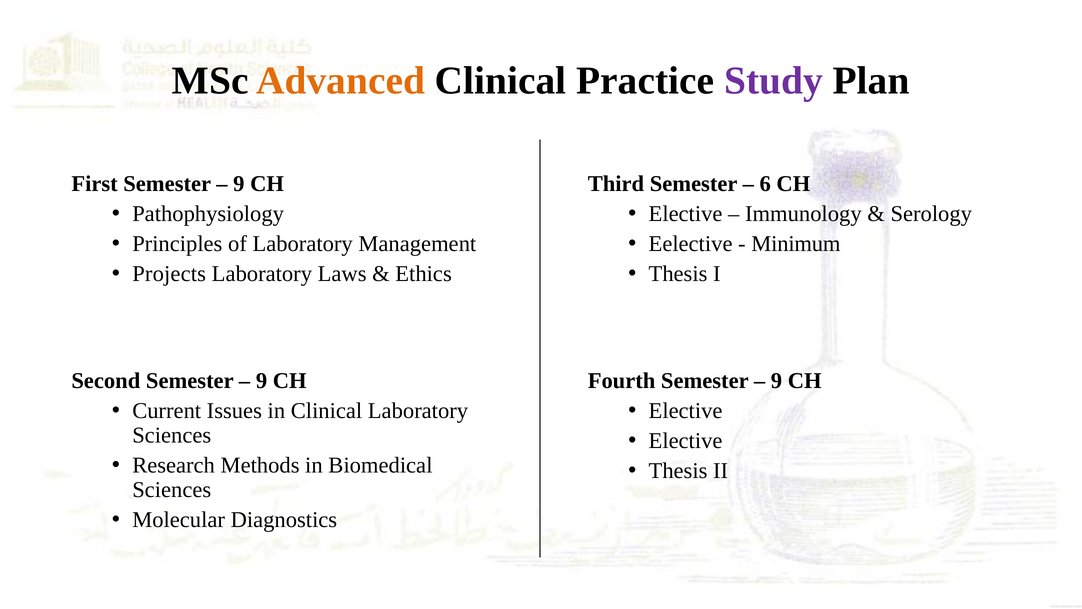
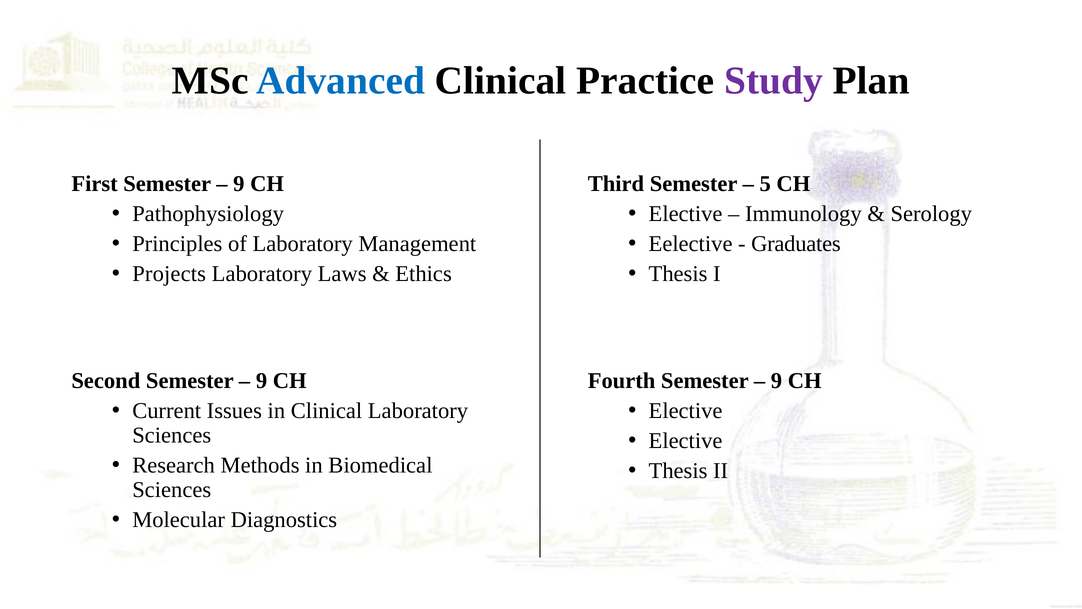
Advanced colour: orange -> blue (341, 81)
6: 6 -> 5 (765, 184)
Minimum: Minimum -> Graduates (796, 244)
